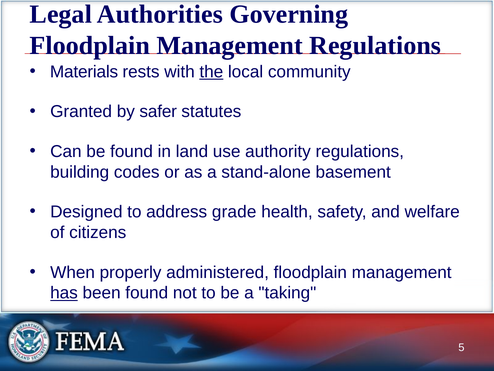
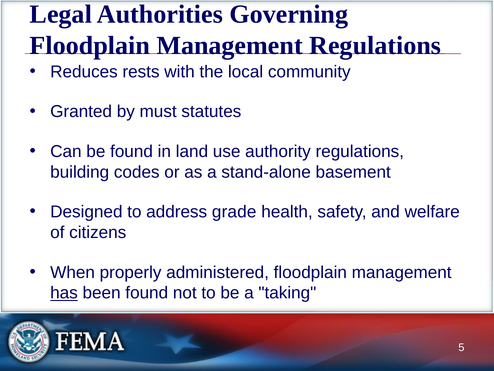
Materials: Materials -> Reduces (84, 72)
the underline: present -> none (211, 72)
safer: safer -> must (158, 111)
